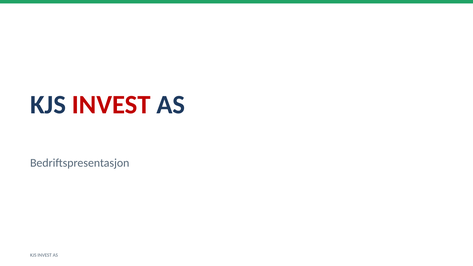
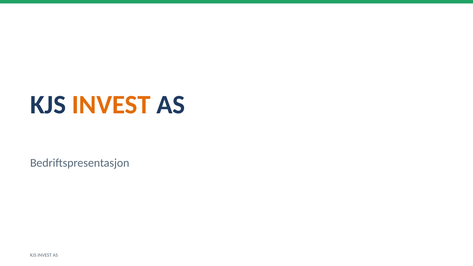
INVEST colour: red -> orange (111, 105)
